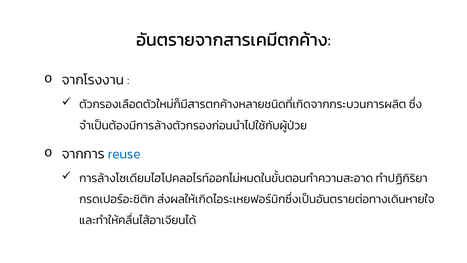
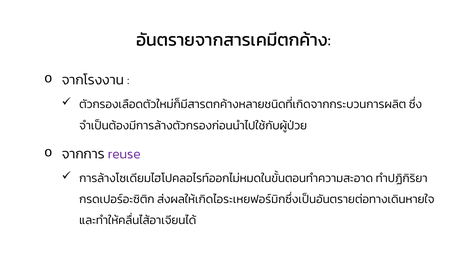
reuse colour: blue -> purple (124, 154)
